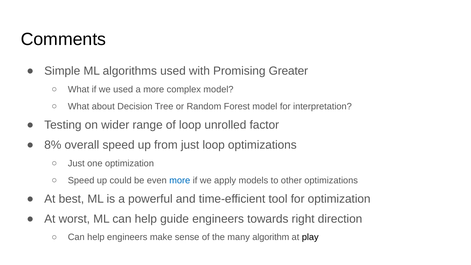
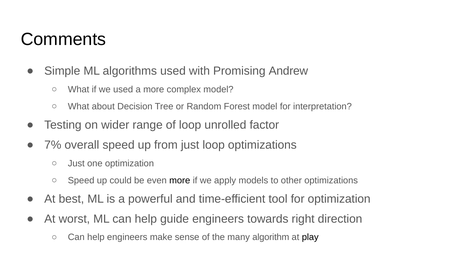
Greater: Greater -> Andrew (288, 71)
8%: 8% -> 7% (53, 145)
more colour: blue -> black (180, 180)
